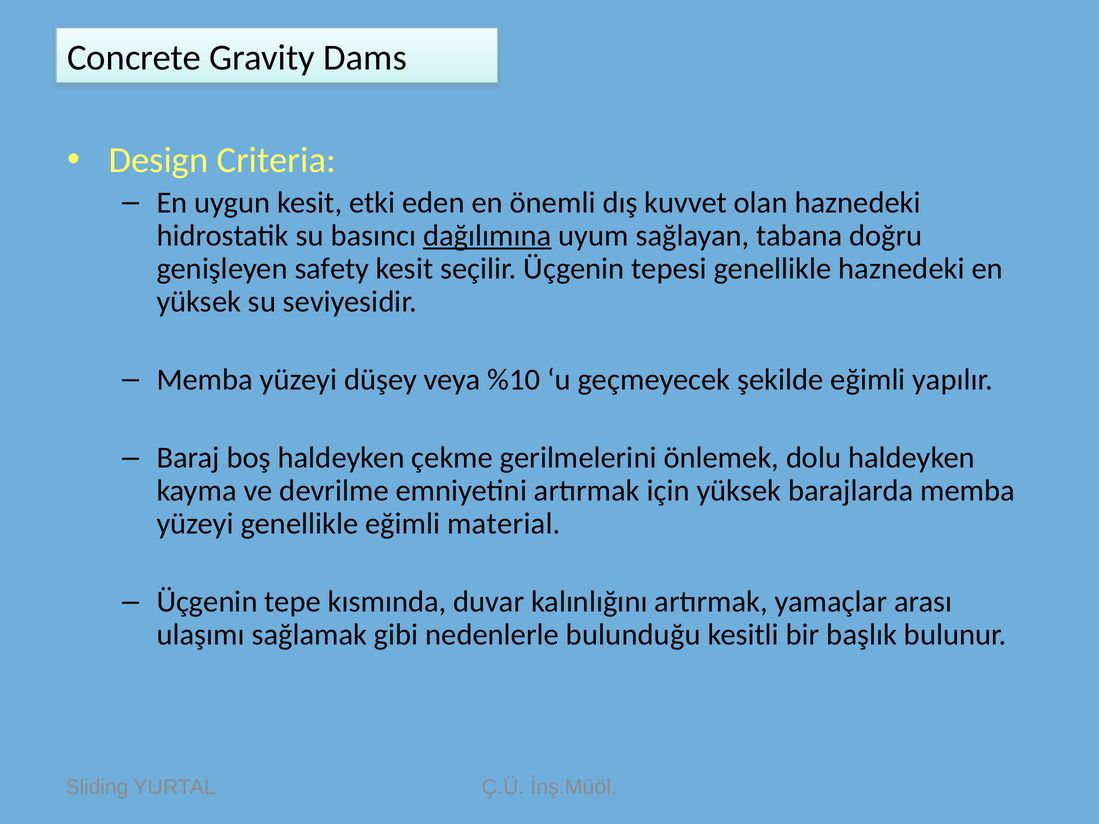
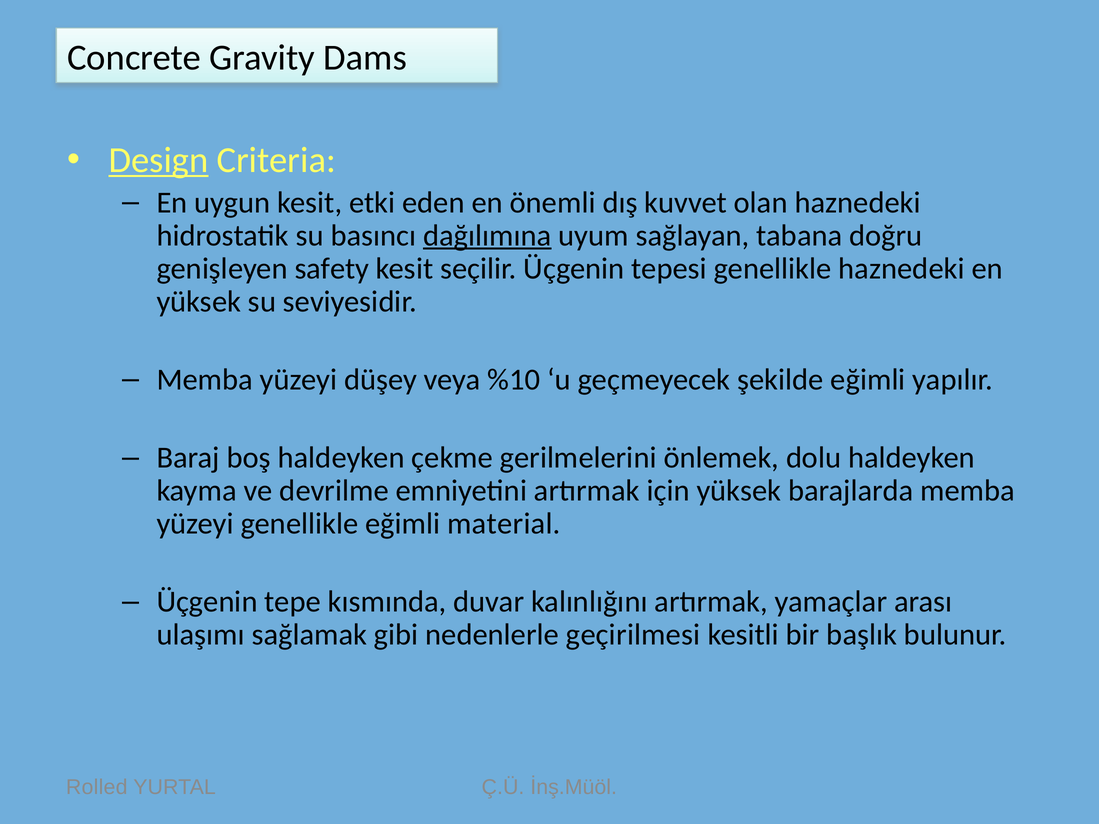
Design underline: none -> present (158, 160)
bulunduğu: bulunduğu -> geçirilmesi (633, 635)
Sliding: Sliding -> Rolled (97, 787)
